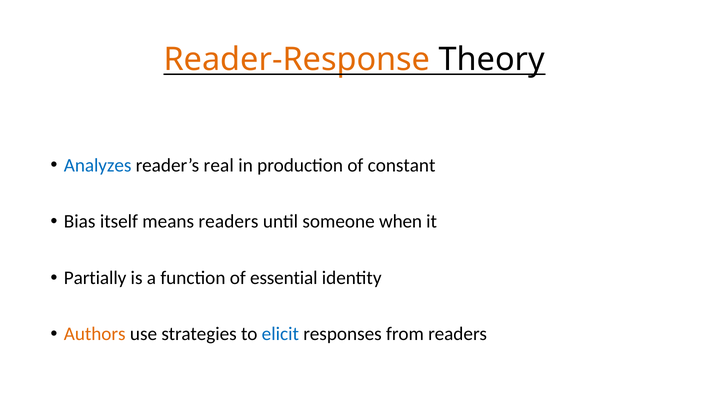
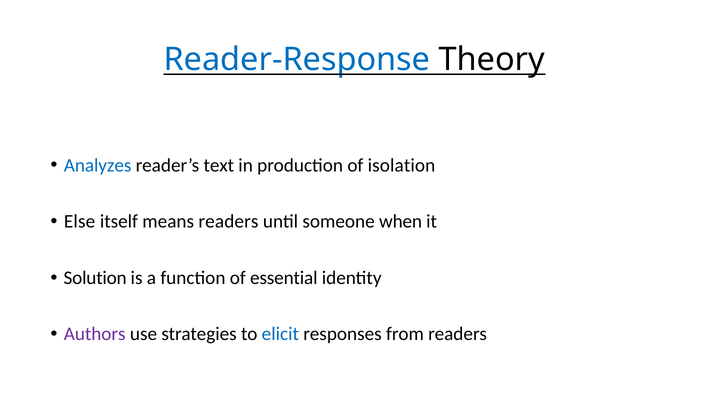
Reader-Response colour: orange -> blue (297, 60)
real: real -> text (219, 165)
constant: constant -> isolation (402, 165)
Bias: Bias -> Else (80, 222)
Partially: Partially -> Solution (95, 278)
Authors colour: orange -> purple (95, 334)
